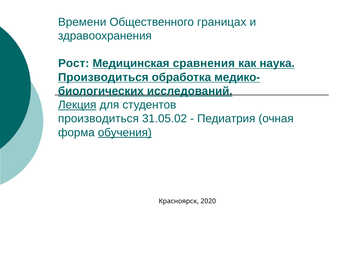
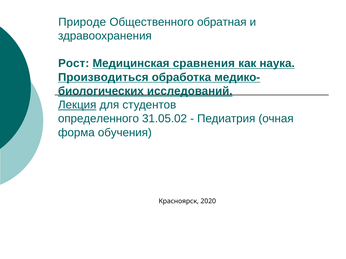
Времени: Времени -> Природе (82, 22)
границах: границах -> обратная (222, 22)
производиться: производиться -> определенного (99, 119)
обучения underline: present -> none (125, 133)
